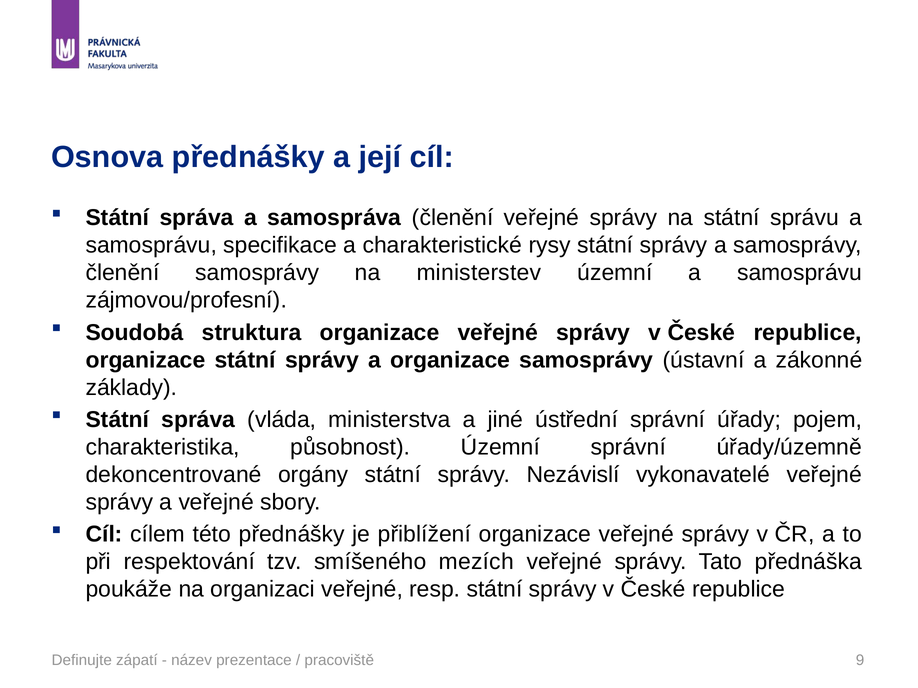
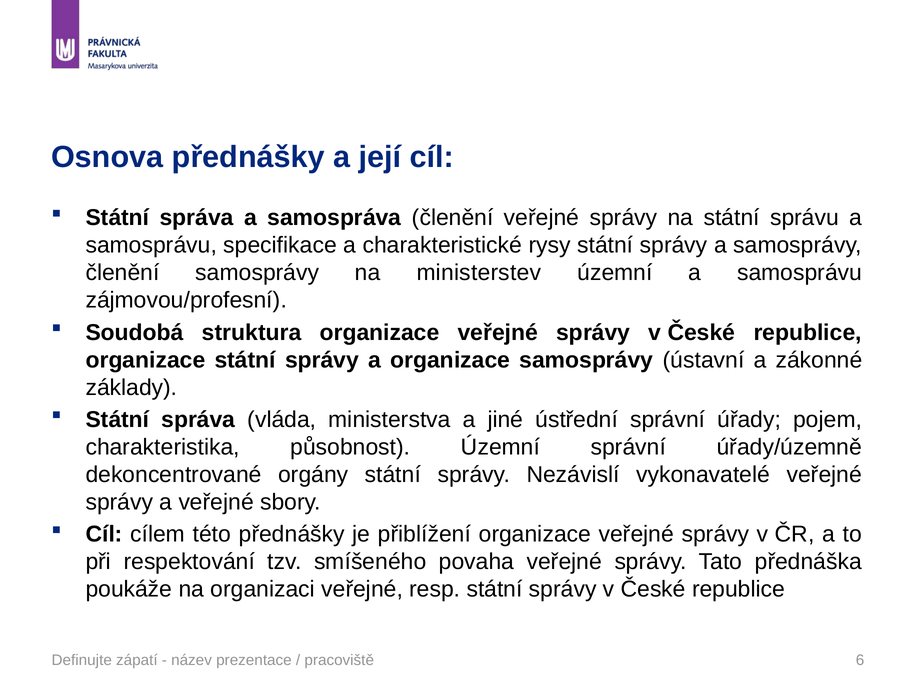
mezích: mezích -> povaha (477, 562)
9: 9 -> 6 (860, 660)
